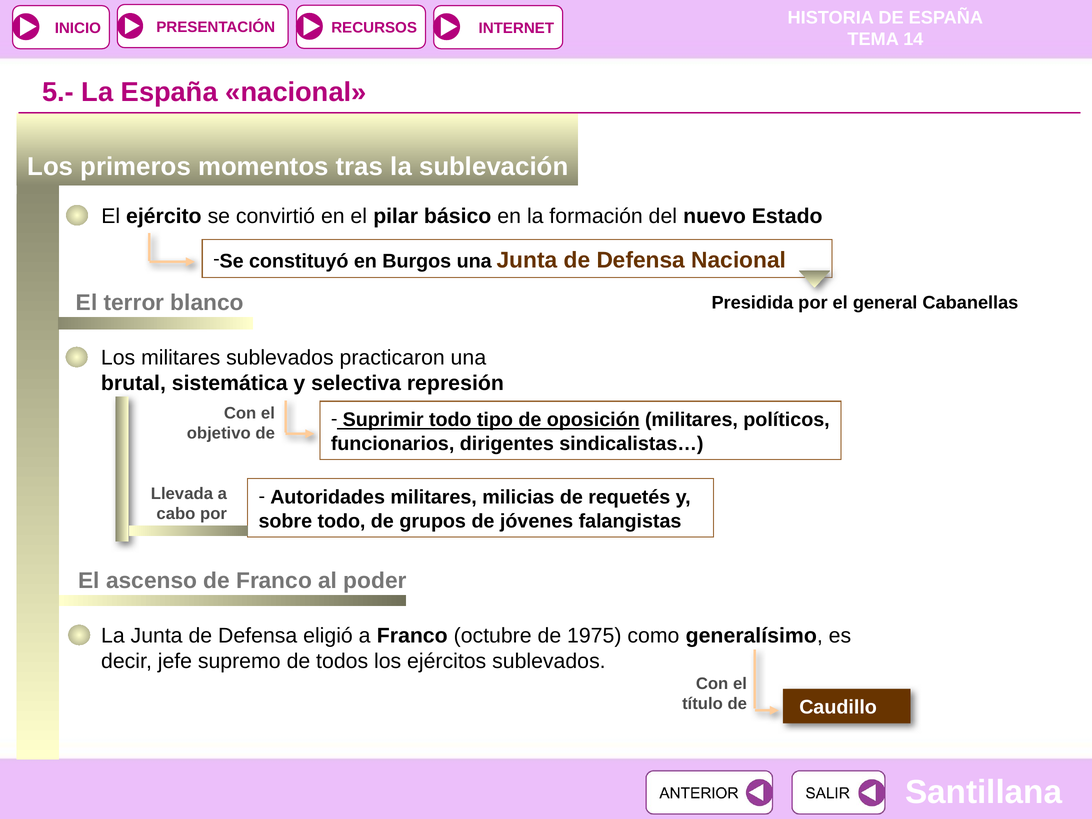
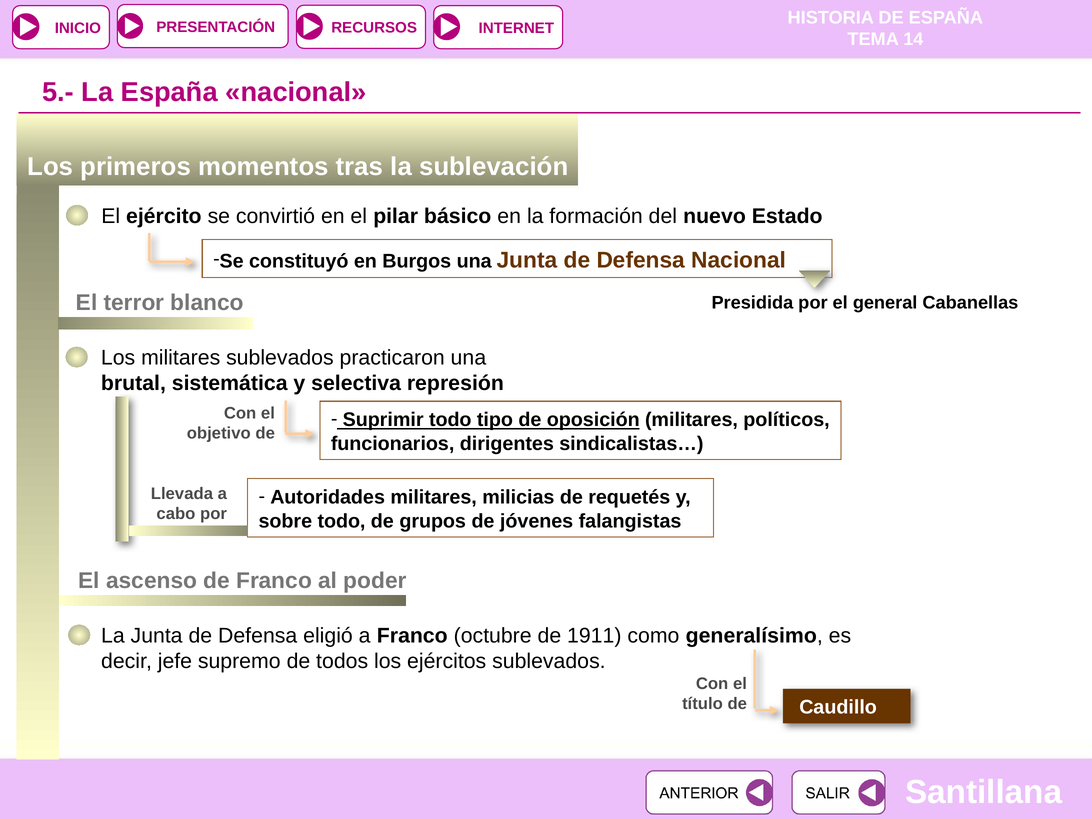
1975: 1975 -> 1911 (594, 636)
